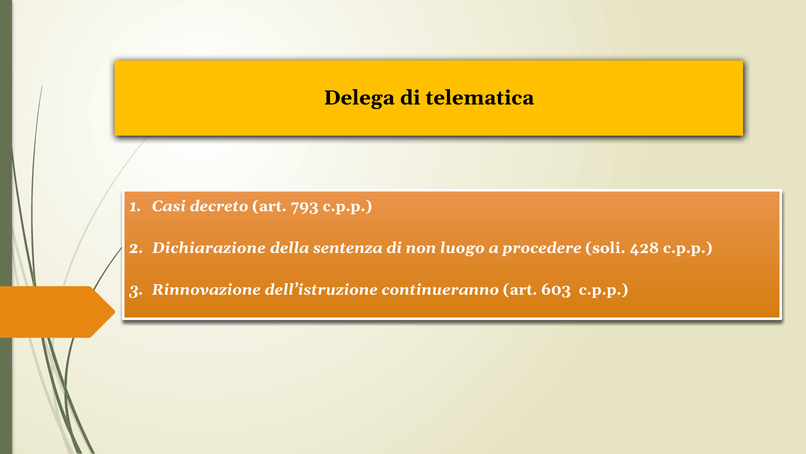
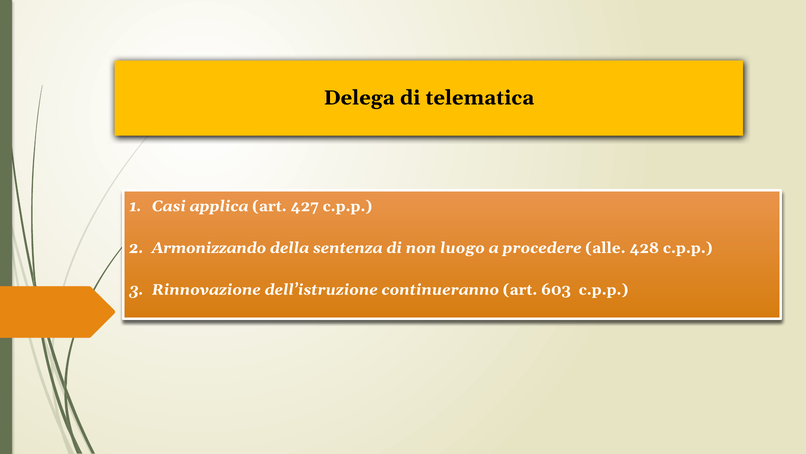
decreto: decreto -> applica (219, 206)
793: 793 -> 427 (305, 206)
Dichiarazione: Dichiarazione -> Armonizzando (209, 248)
soli: soli -> alle (605, 248)
